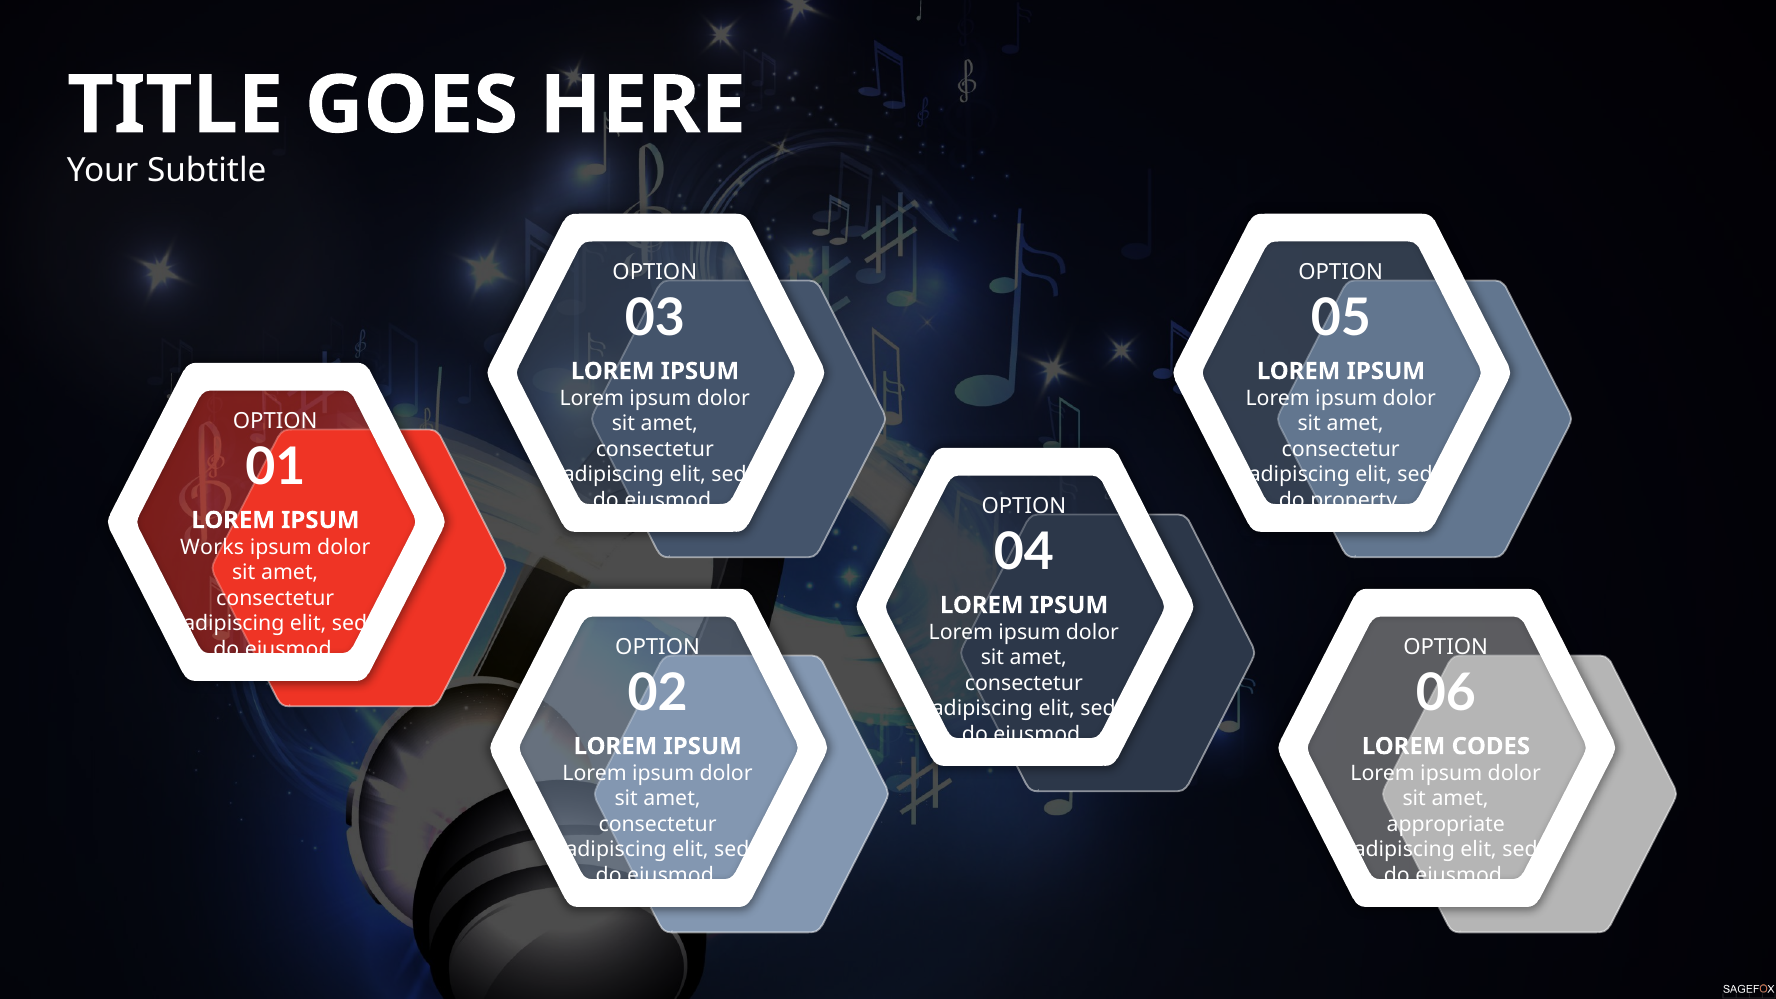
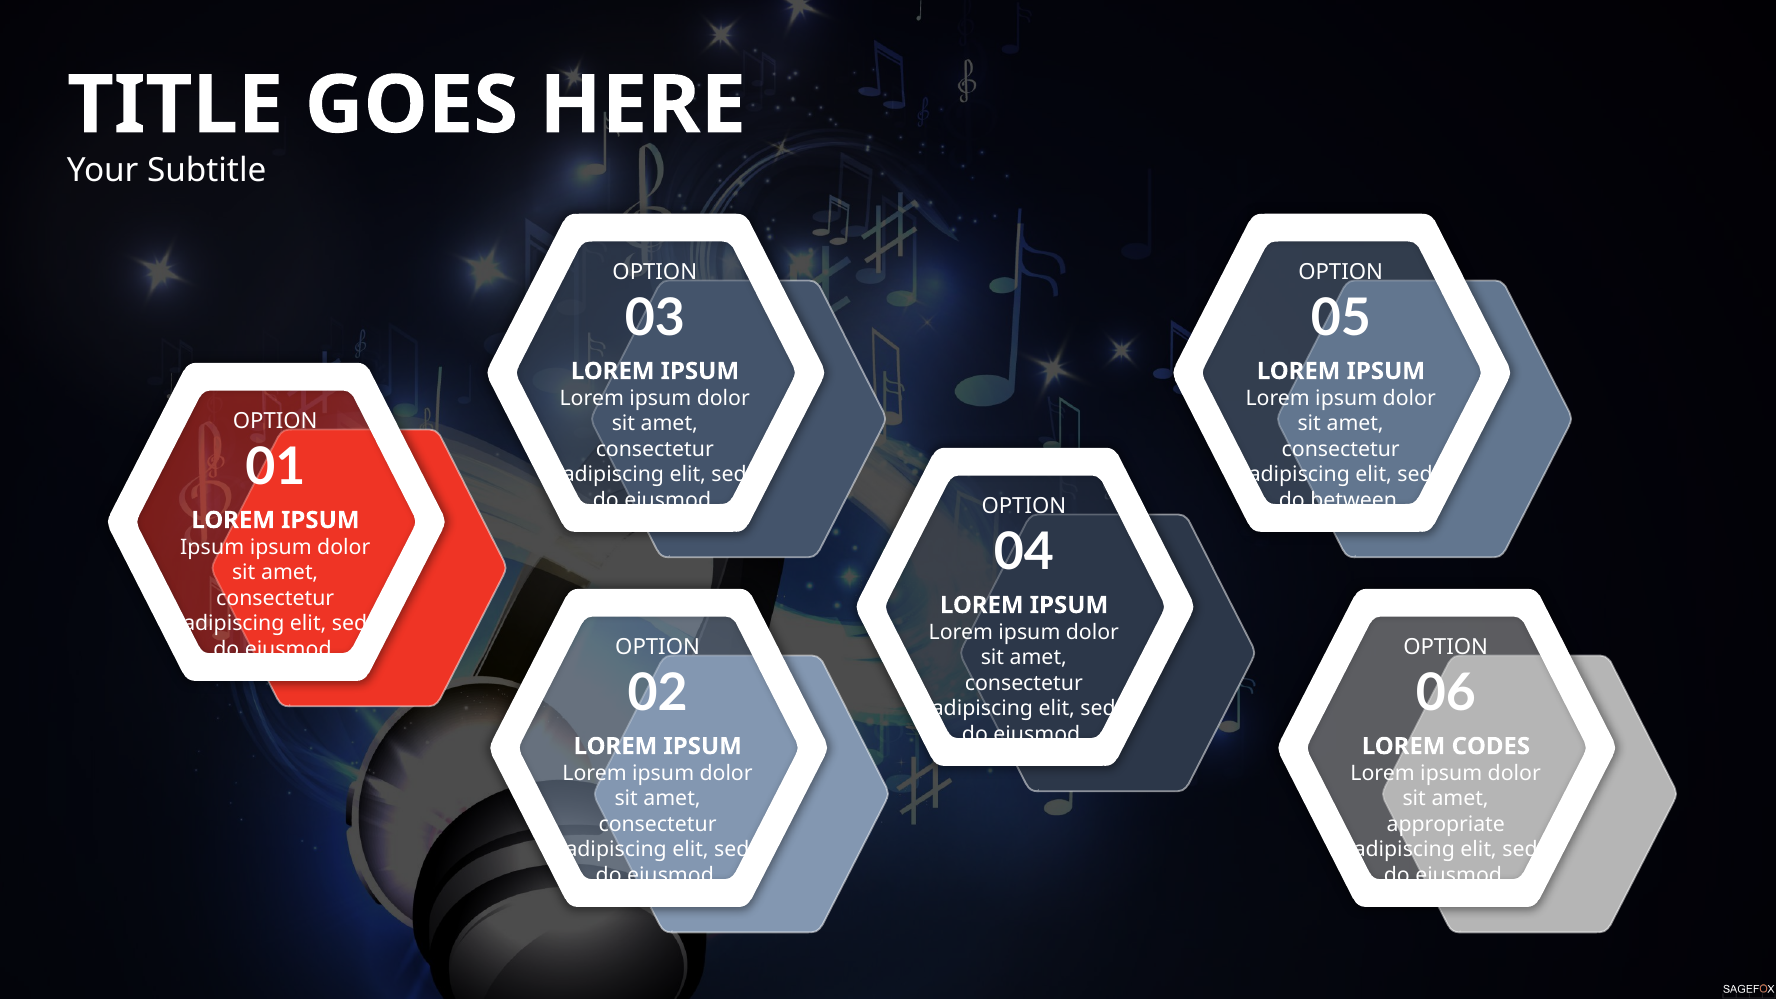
property: property -> between (1357, 500)
Works: Works -> Ipsum (212, 547)
